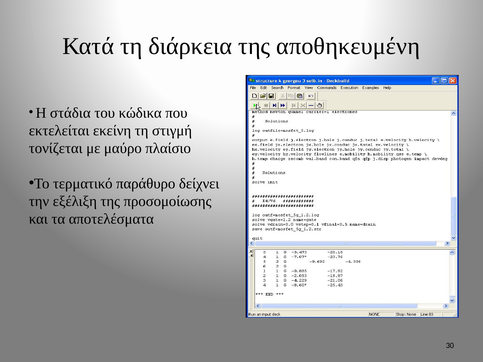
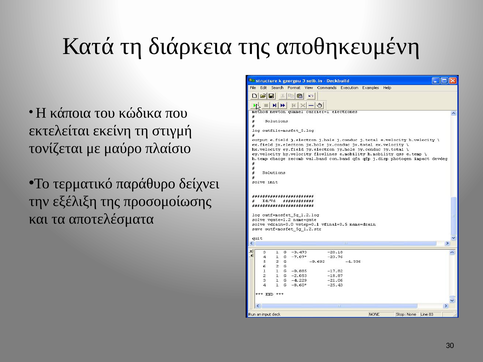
στάδια: στάδια -> κάποια (70, 113)
